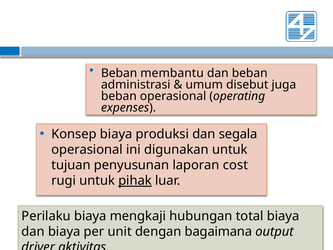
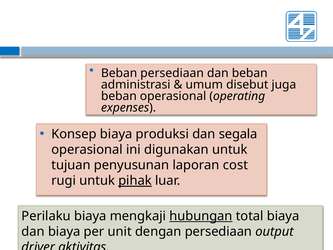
Beban membantu: membantu -> persediaan (172, 73)
hubungan underline: none -> present (201, 216)
dengan bagaimana: bagaimana -> persediaan (218, 231)
